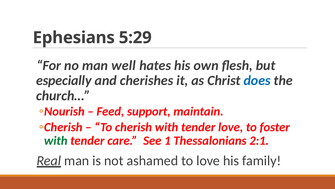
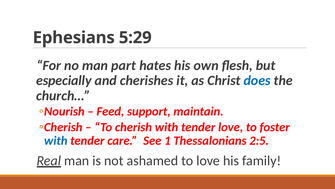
well: well -> part (124, 65)
with colour: green -> blue (56, 140)
2:1: 2:1 -> 2:5 (259, 140)
